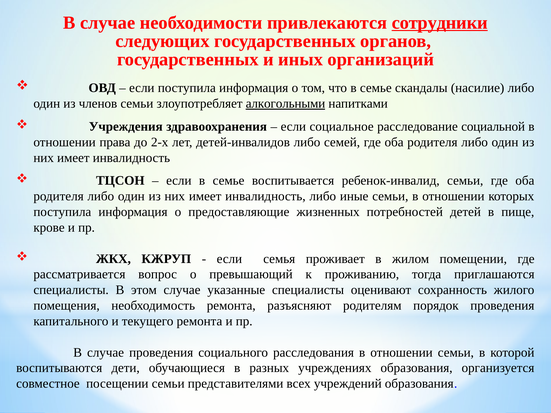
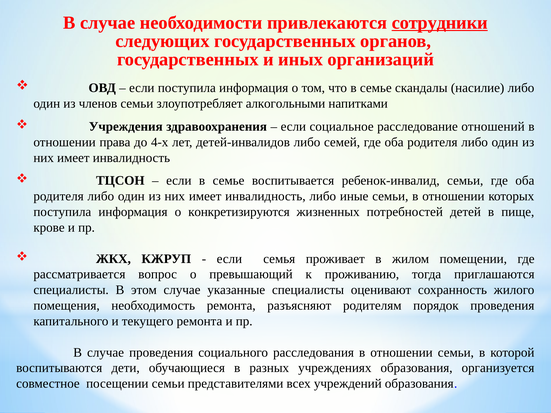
алкогольными underline: present -> none (286, 104)
социальной: социальной -> отношений (493, 127)
2-х: 2-х -> 4-х (160, 142)
предоставляющие: предоставляющие -> конкретизируются (239, 212)
